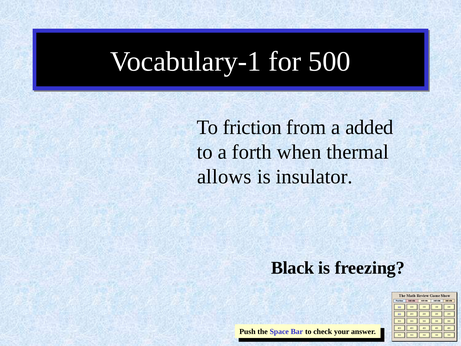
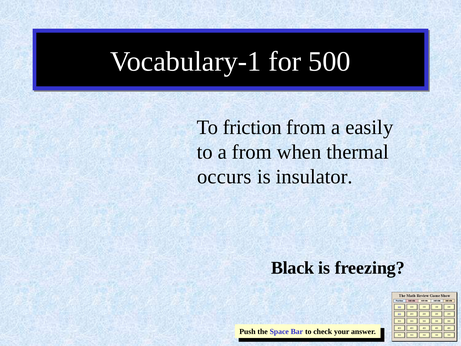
added: added -> easily (369, 127)
a forth: forth -> from (252, 152)
allows: allows -> occurs (224, 177)
